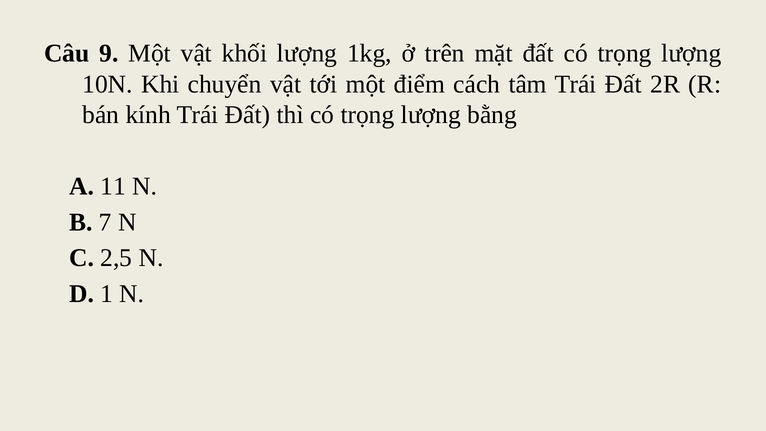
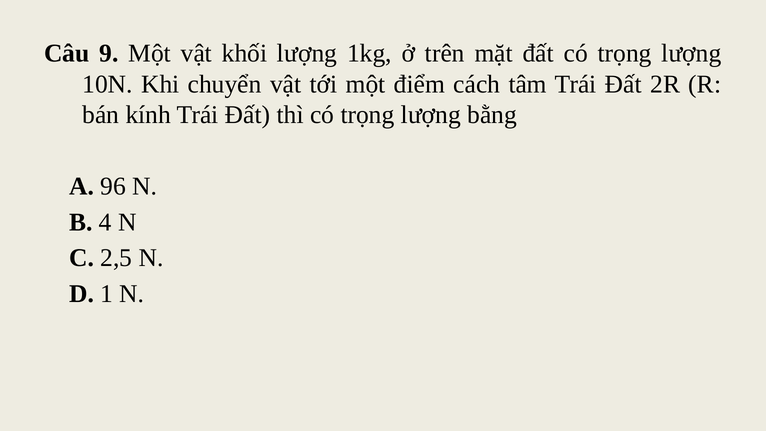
11: 11 -> 96 (113, 186)
7: 7 -> 4 (105, 222)
